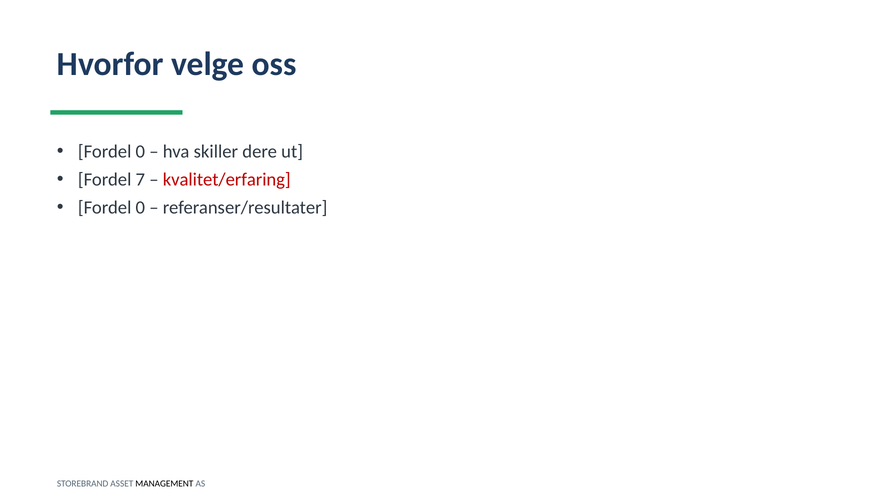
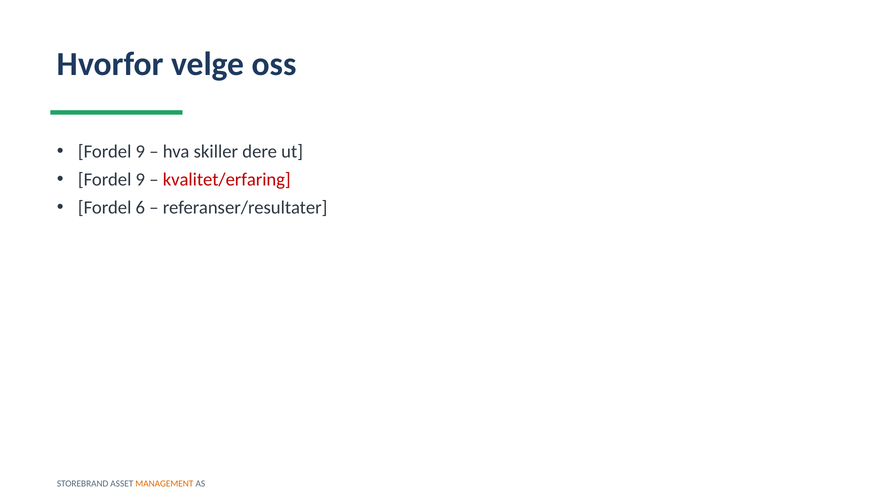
0: 0 -> 9 (140, 152)
7: 7 -> 9 (140, 180)
0: 0 -> 6 (140, 208)
MANAGEMENT colour: black -> orange (164, 483)
